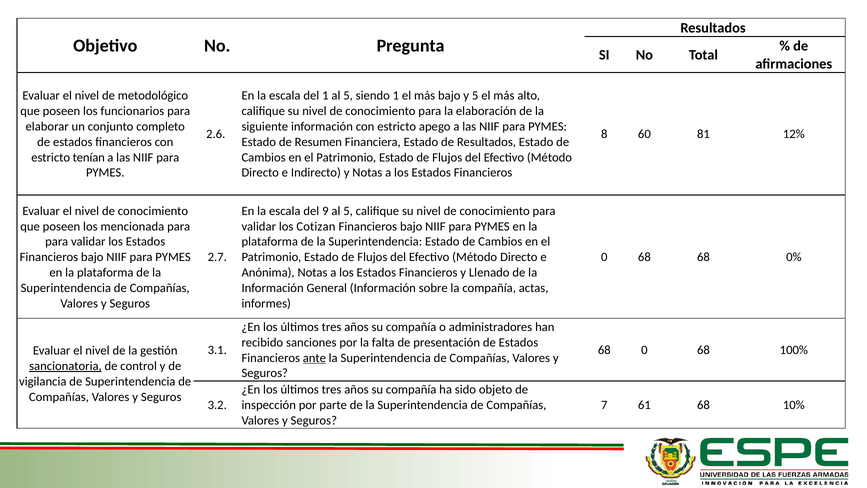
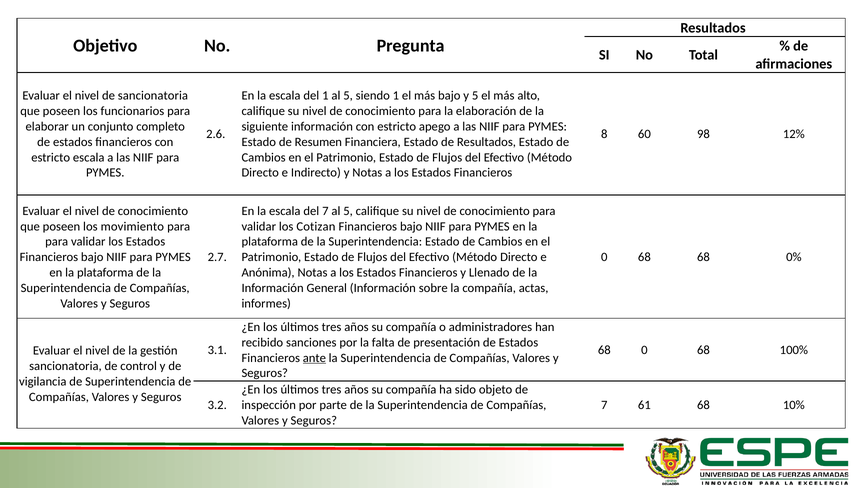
de metodológico: metodológico -> sancionatoria (153, 96)
81: 81 -> 98 (703, 134)
estricto tenían: tenían -> escala (89, 157)
del 9: 9 -> 7 (325, 211)
mencionada: mencionada -> movimiento (132, 226)
sancionatoria underline: present -> none (65, 366)
